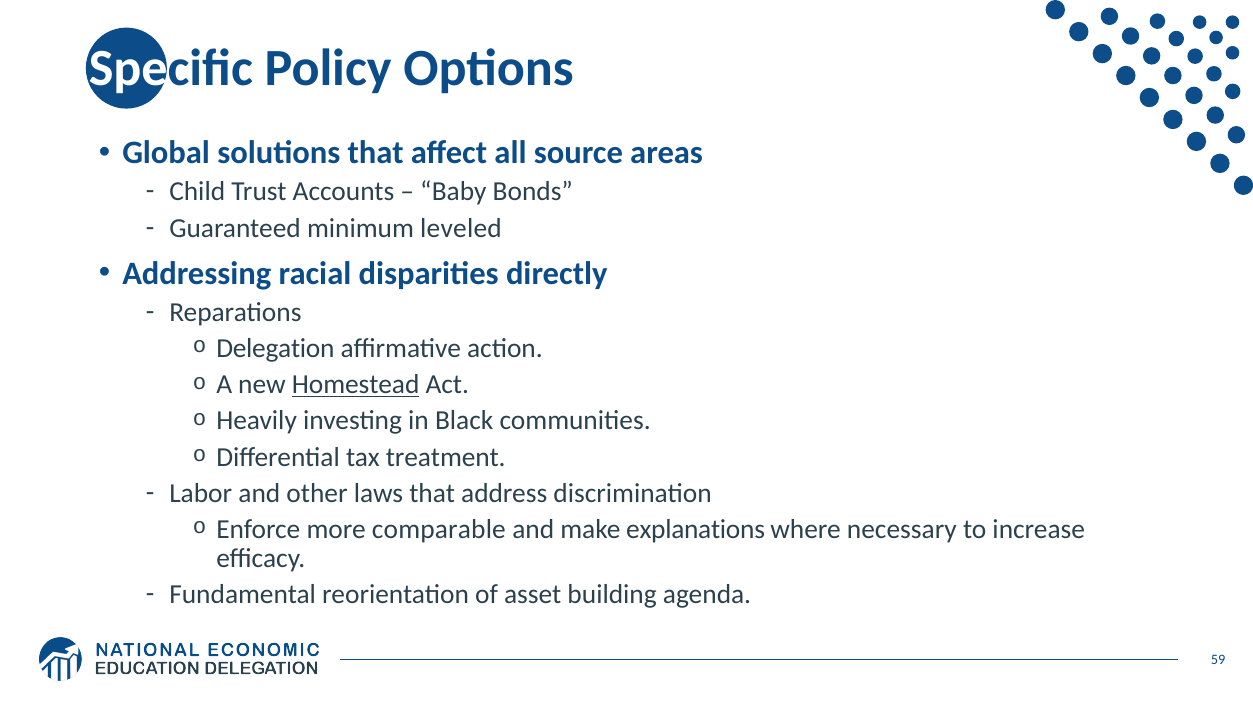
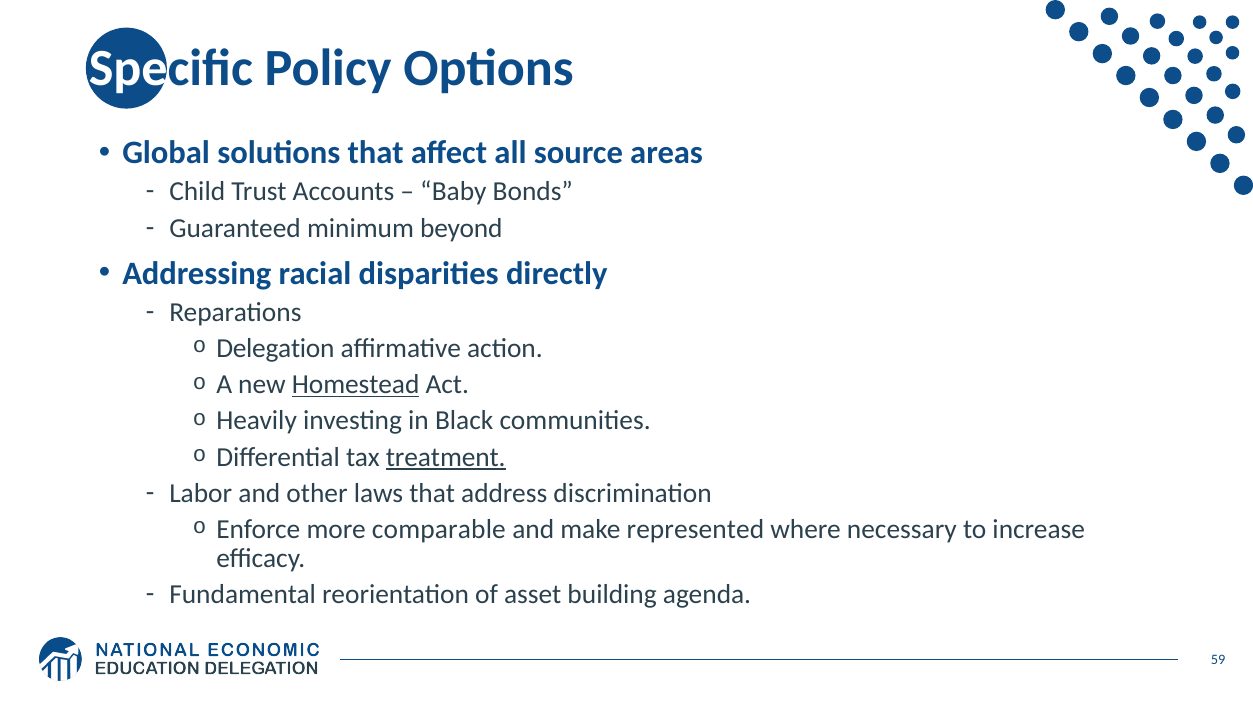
leveled: leveled -> beyond (461, 228)
treatment underline: none -> present (446, 457)
explanations: explanations -> represented (695, 529)
